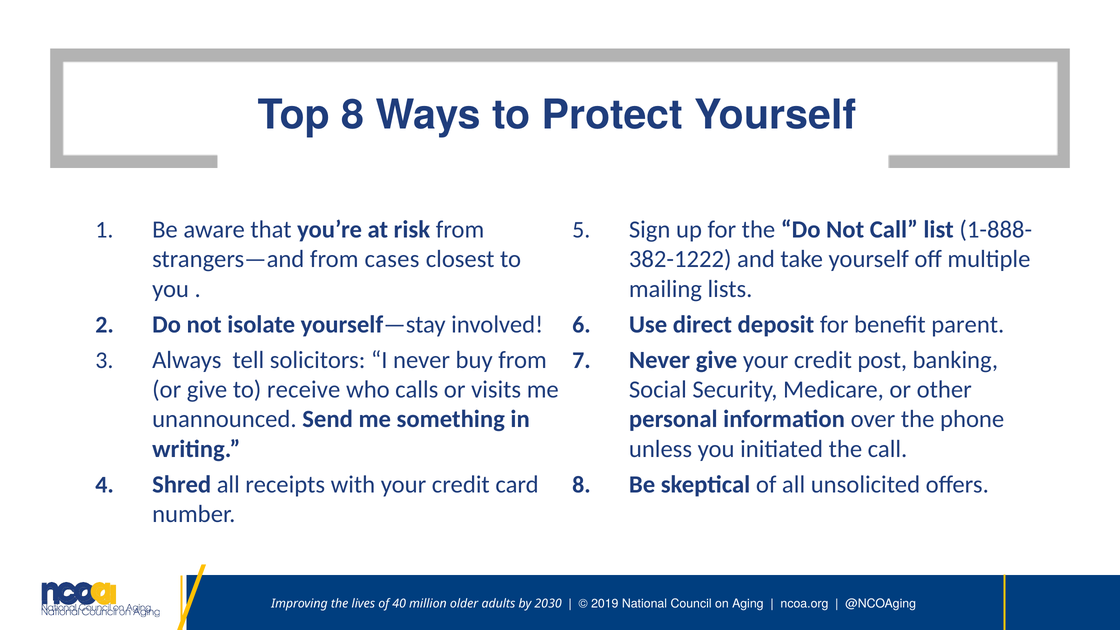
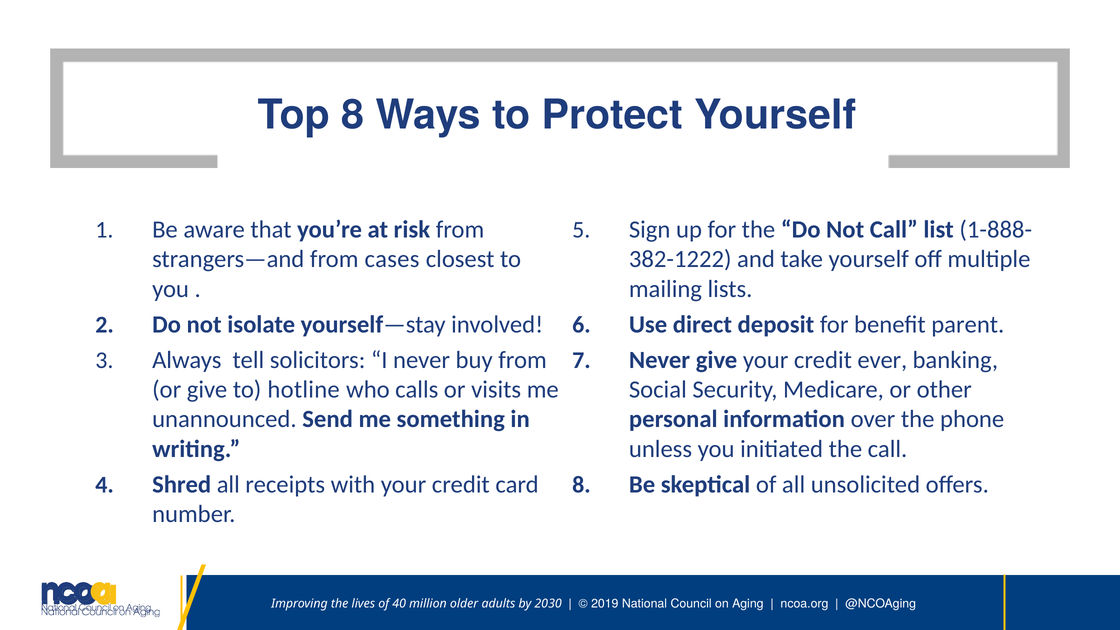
post: post -> ever (882, 360)
receive: receive -> hotline (304, 390)
